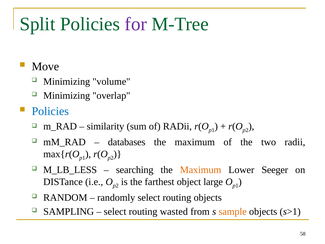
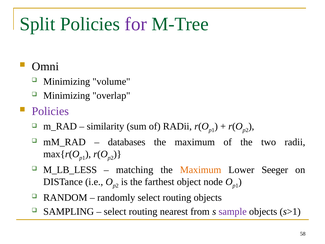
Move: Move -> Omni (45, 66)
Policies colour: blue -> purple (50, 111)
searching: searching -> matching (135, 170)
large: large -> node (213, 182)
wasted: wasted -> nearest (174, 211)
sample colour: orange -> purple (233, 211)
